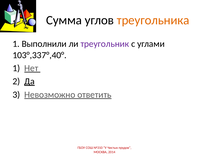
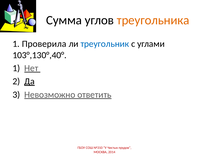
Выполнили: Выполнили -> Проверила (44, 44)
треугольник colour: purple -> blue (105, 44)
103°,337°,40°: 103°,337°,40° -> 103°,130°,40° (40, 55)
